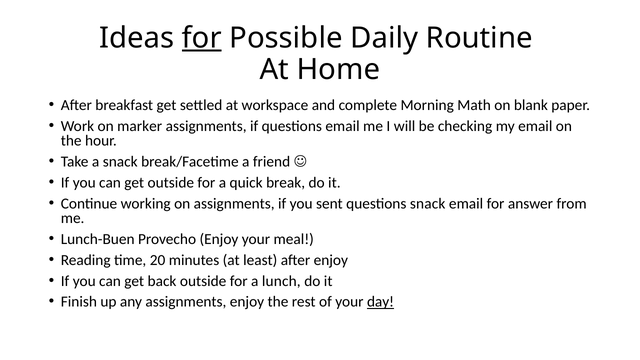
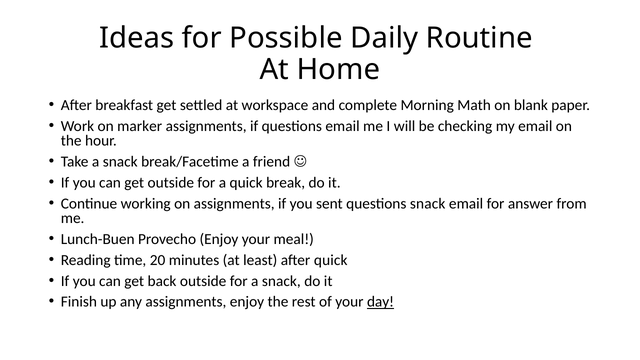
for underline: present -> none (202, 38)
after enjoy: enjoy -> quick (331, 260)
for a lunch: lunch -> snack (281, 281)
